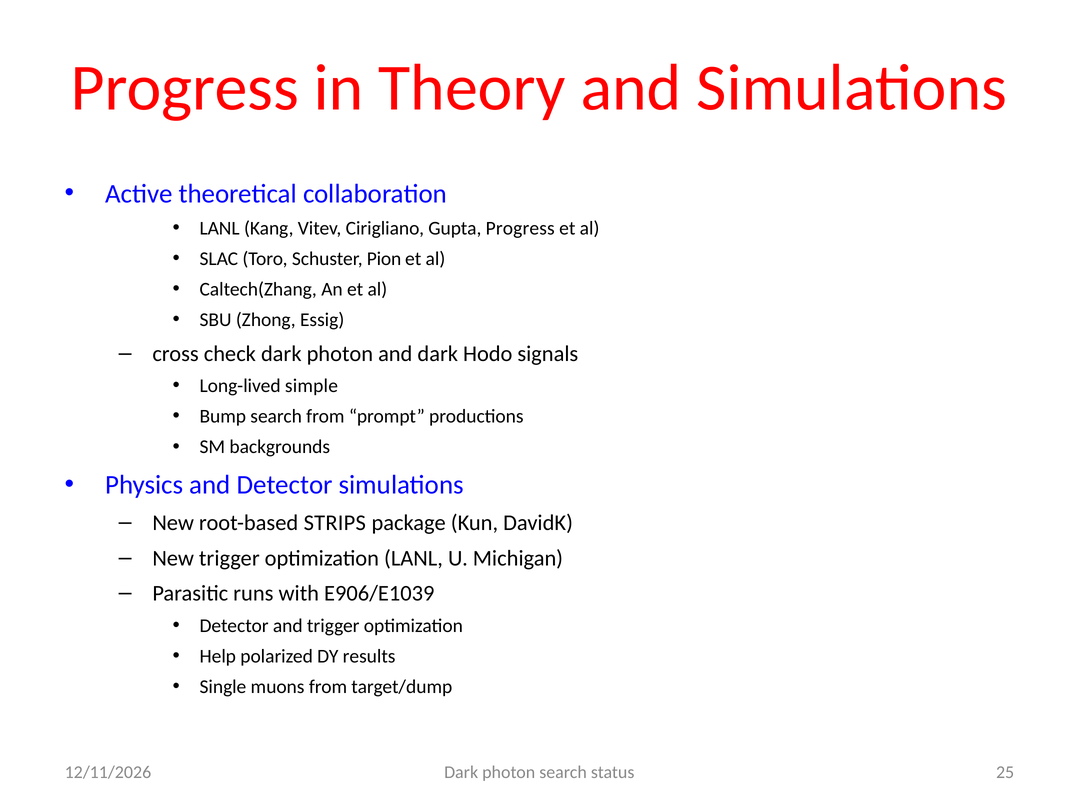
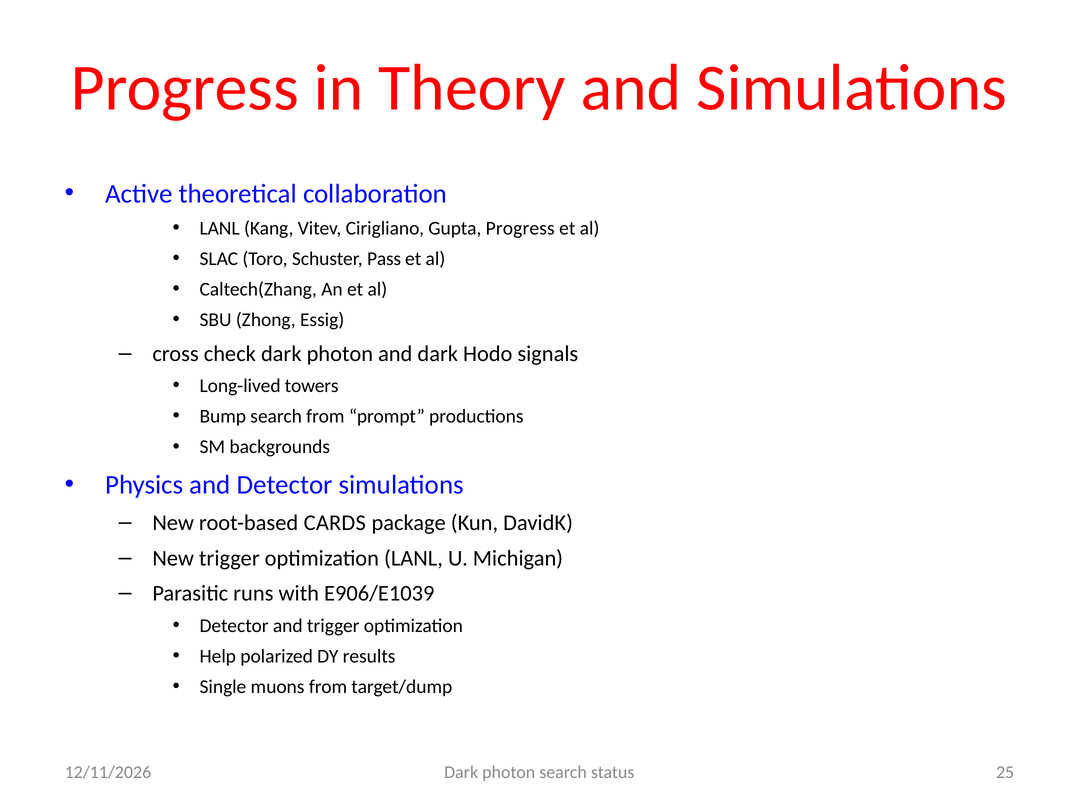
Pion: Pion -> Pass (384, 259)
simple: simple -> towers (312, 386)
STRIPS: STRIPS -> CARDS (335, 523)
